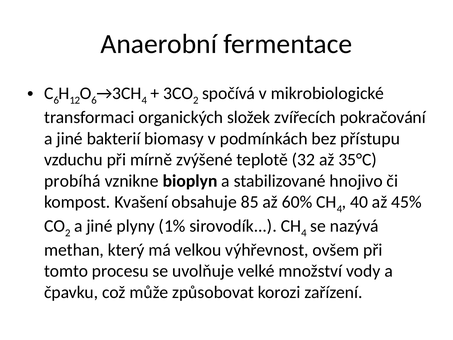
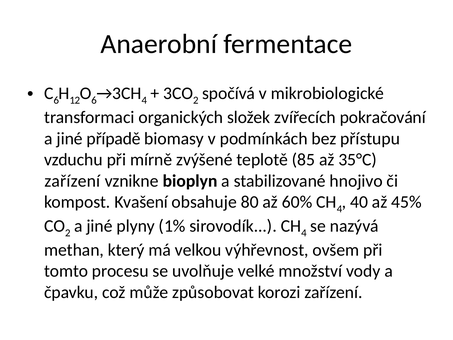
bakterií: bakterií -> případě (114, 138)
32: 32 -> 85 (304, 160)
probíhá: probíhá -> zařízení (72, 181)
85: 85 -> 80 (250, 202)
